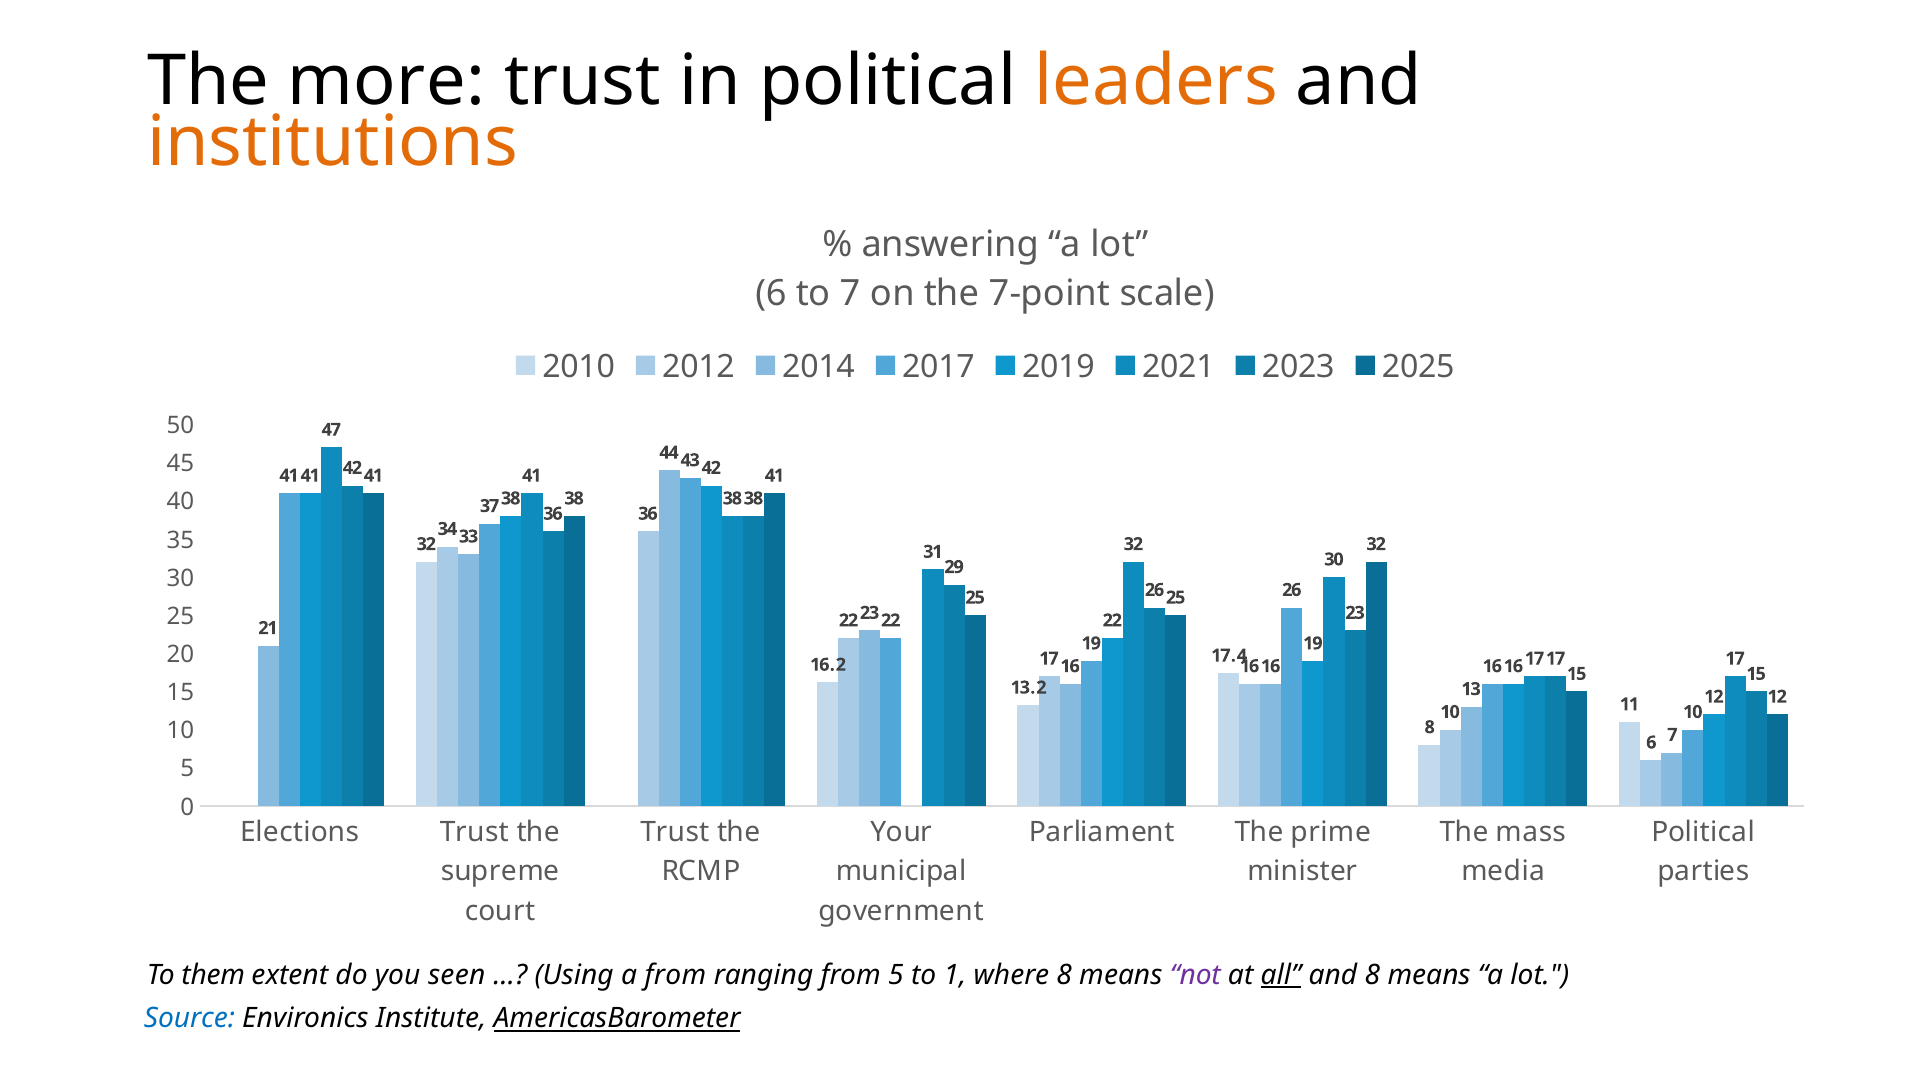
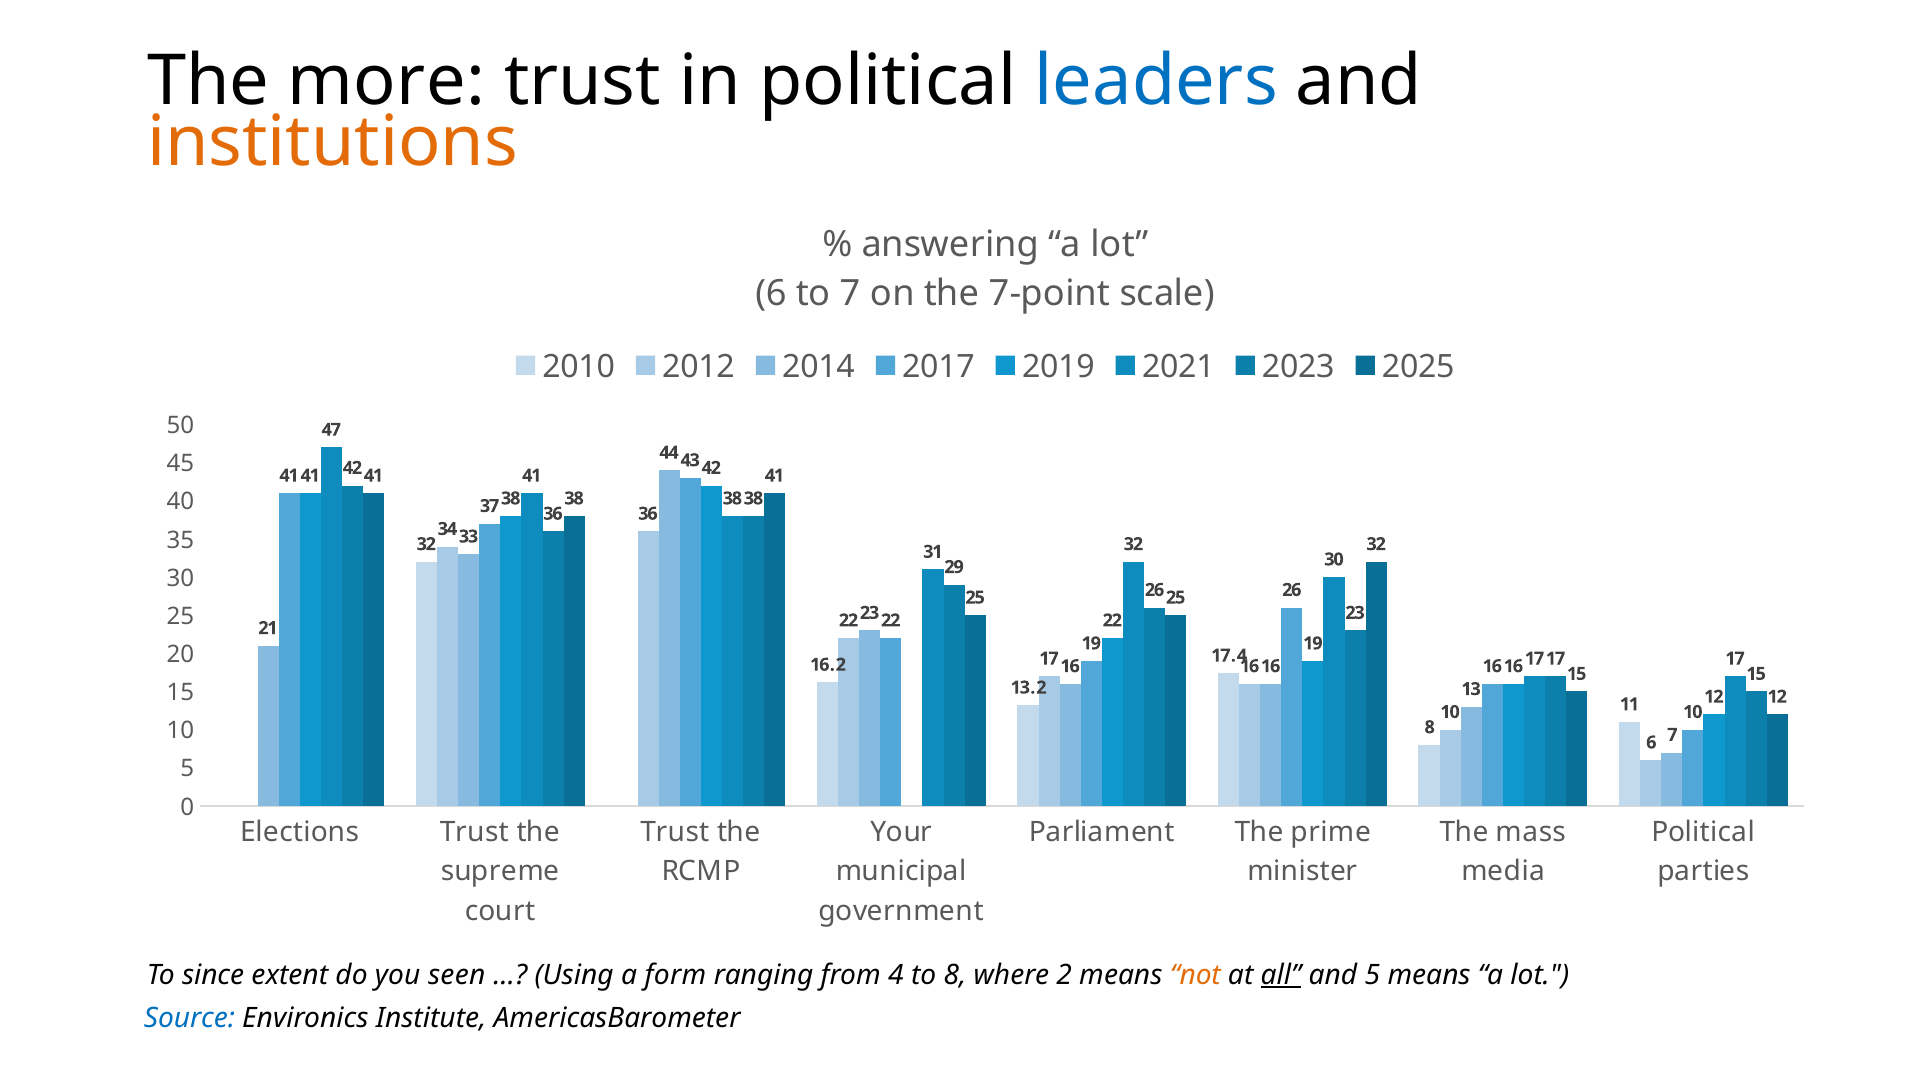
leaders colour: orange -> blue (1156, 81)
them: them -> since (213, 975)
a from: from -> form (675, 975)
from 5: 5 -> 4 (896, 975)
to 1: 1 -> 8 (955, 975)
where 8: 8 -> 2 (1064, 975)
not colour: purple -> orange (1195, 975)
and 8: 8 -> 5 (1372, 975)
AmericasBarometer underline: present -> none (617, 1019)
